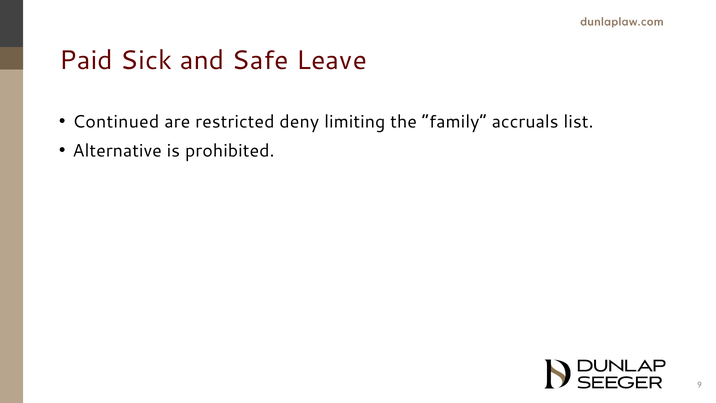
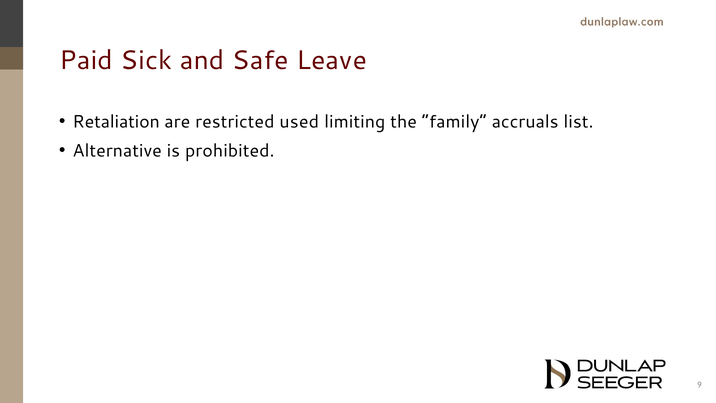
Continued: Continued -> Retaliation (116, 122)
deny: deny -> used (299, 122)
